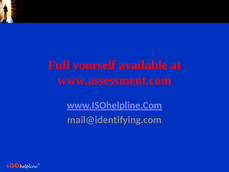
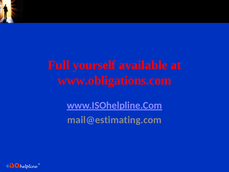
www.assessment.com: www.assessment.com -> www.obligations.com (115, 80)
mail@identifying.com: mail@identifying.com -> mail@estimating.com (114, 120)
